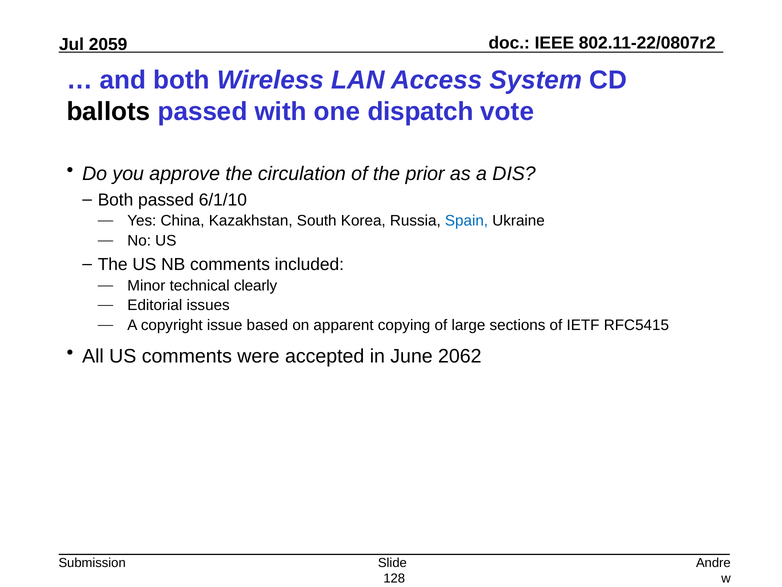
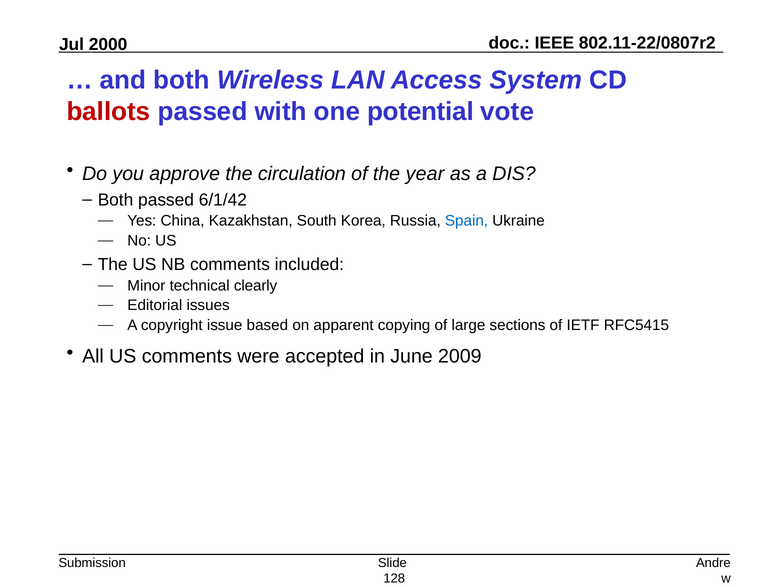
2059: 2059 -> 2000 (108, 44)
ballots colour: black -> red (108, 111)
dispatch: dispatch -> potential (421, 111)
prior: prior -> year (425, 173)
6/1/10: 6/1/10 -> 6/1/42 (223, 200)
2062: 2062 -> 2009 (460, 356)
